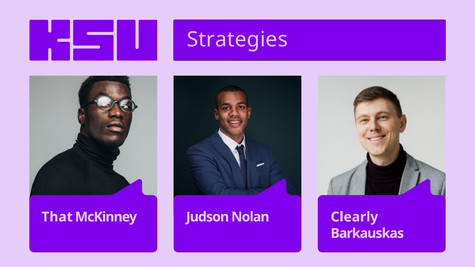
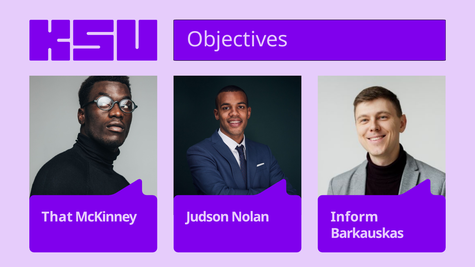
Strategies: Strategies -> Objectives (237, 40)
Clearly: Clearly -> Inform (354, 217)
